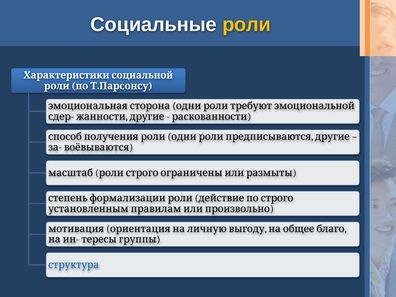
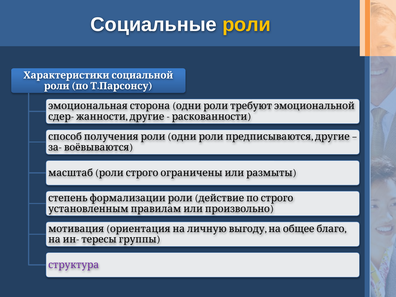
структура colour: blue -> purple (74, 265)
